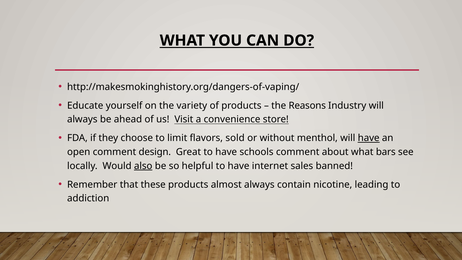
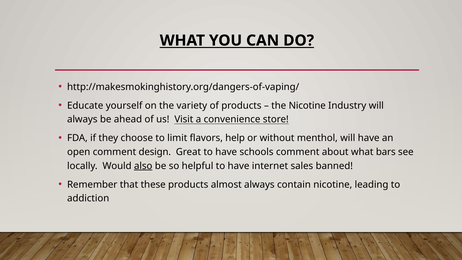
the Reasons: Reasons -> Nicotine (307, 106)
sold: sold -> help (235, 138)
have underline: present -> none (369, 138)
